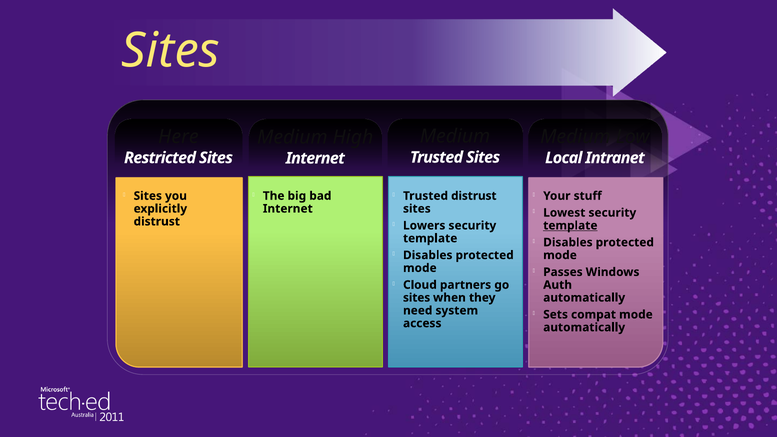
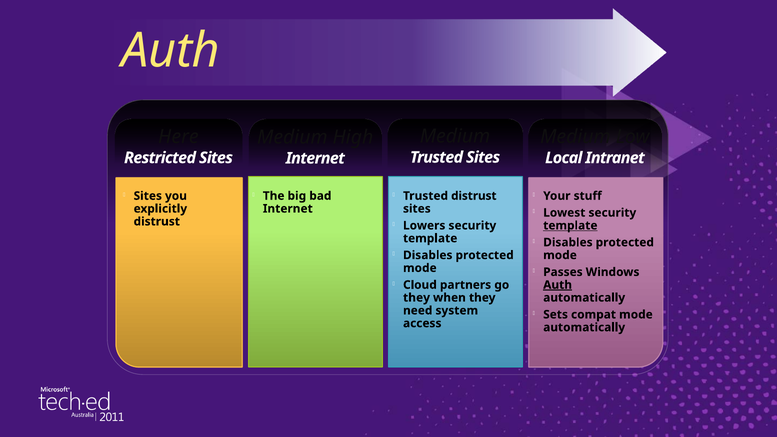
Sites: Sites -> Auth (171, 51)
Auth underline: none -> present (558, 285)
sites: sites -> they (417, 298)
